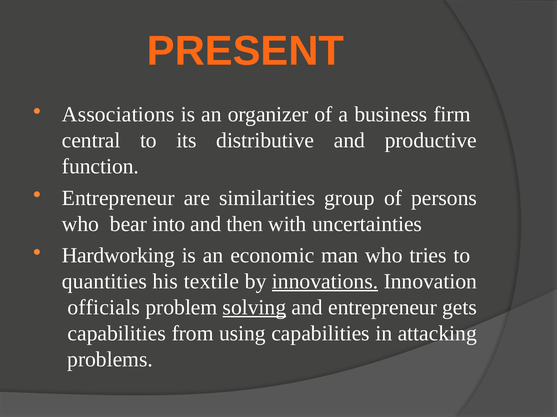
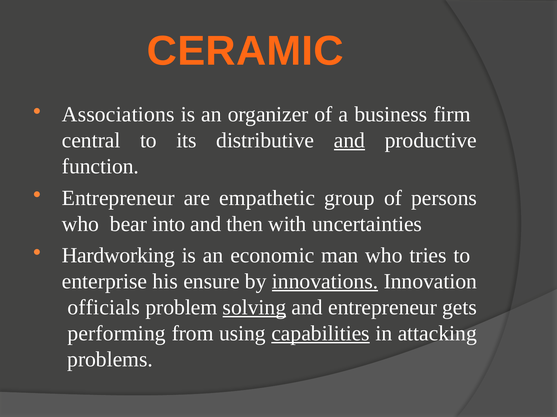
PRESENT: PRESENT -> CERAMIC (245, 51)
and underline: none -> present (349, 141)
similarities: similarities -> empathetic (267, 198)
quantities: quantities -> enterprise (105, 282)
textile: textile -> ensure (212, 282)
capabilities: capabilities -> performing (117, 334)
capabilities underline: none -> present (321, 334)
